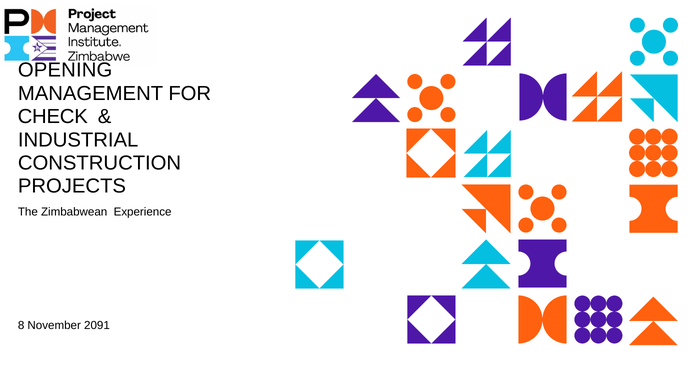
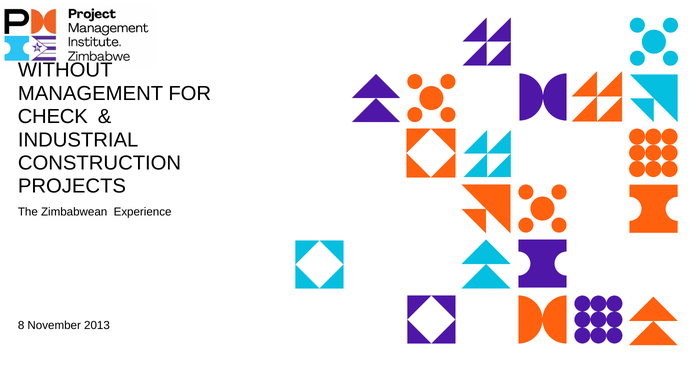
OPENING: OPENING -> WITHOUT (65, 70)
2091: 2091 -> 2013 (97, 326)
